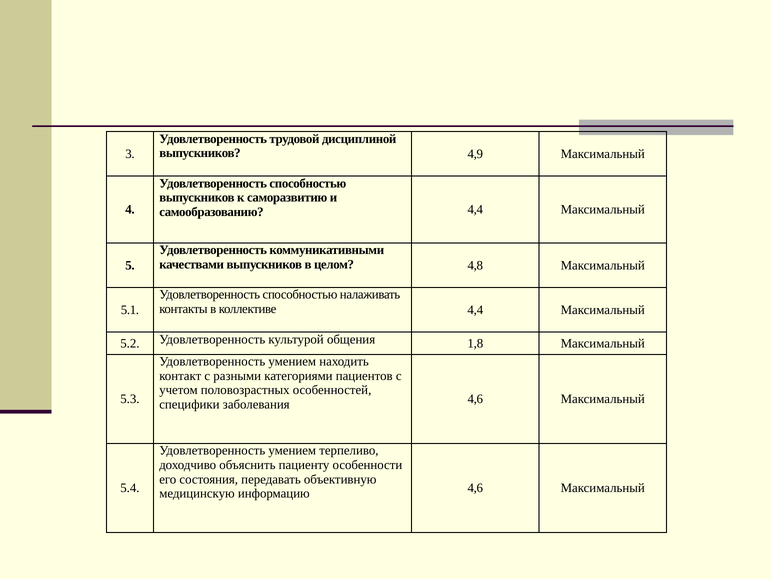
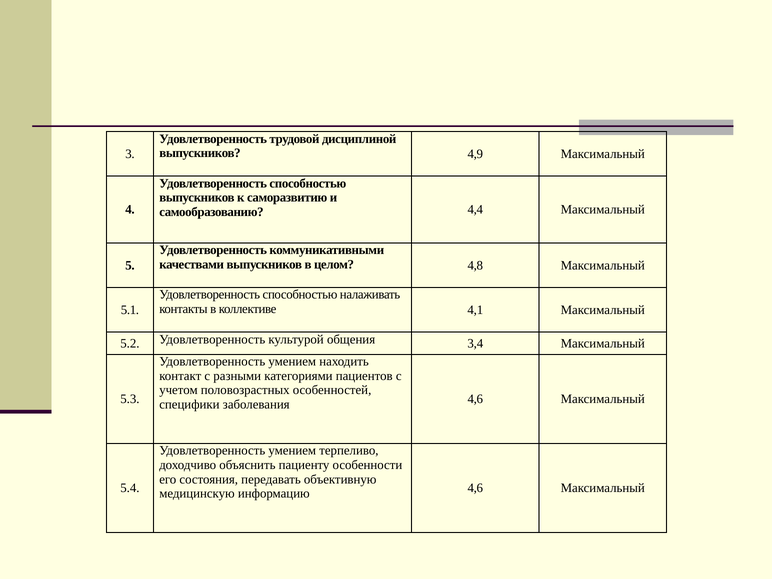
коллективе 4,4: 4,4 -> 4,1 (475, 310)
1,8: 1,8 -> 3,4 (475, 343)
